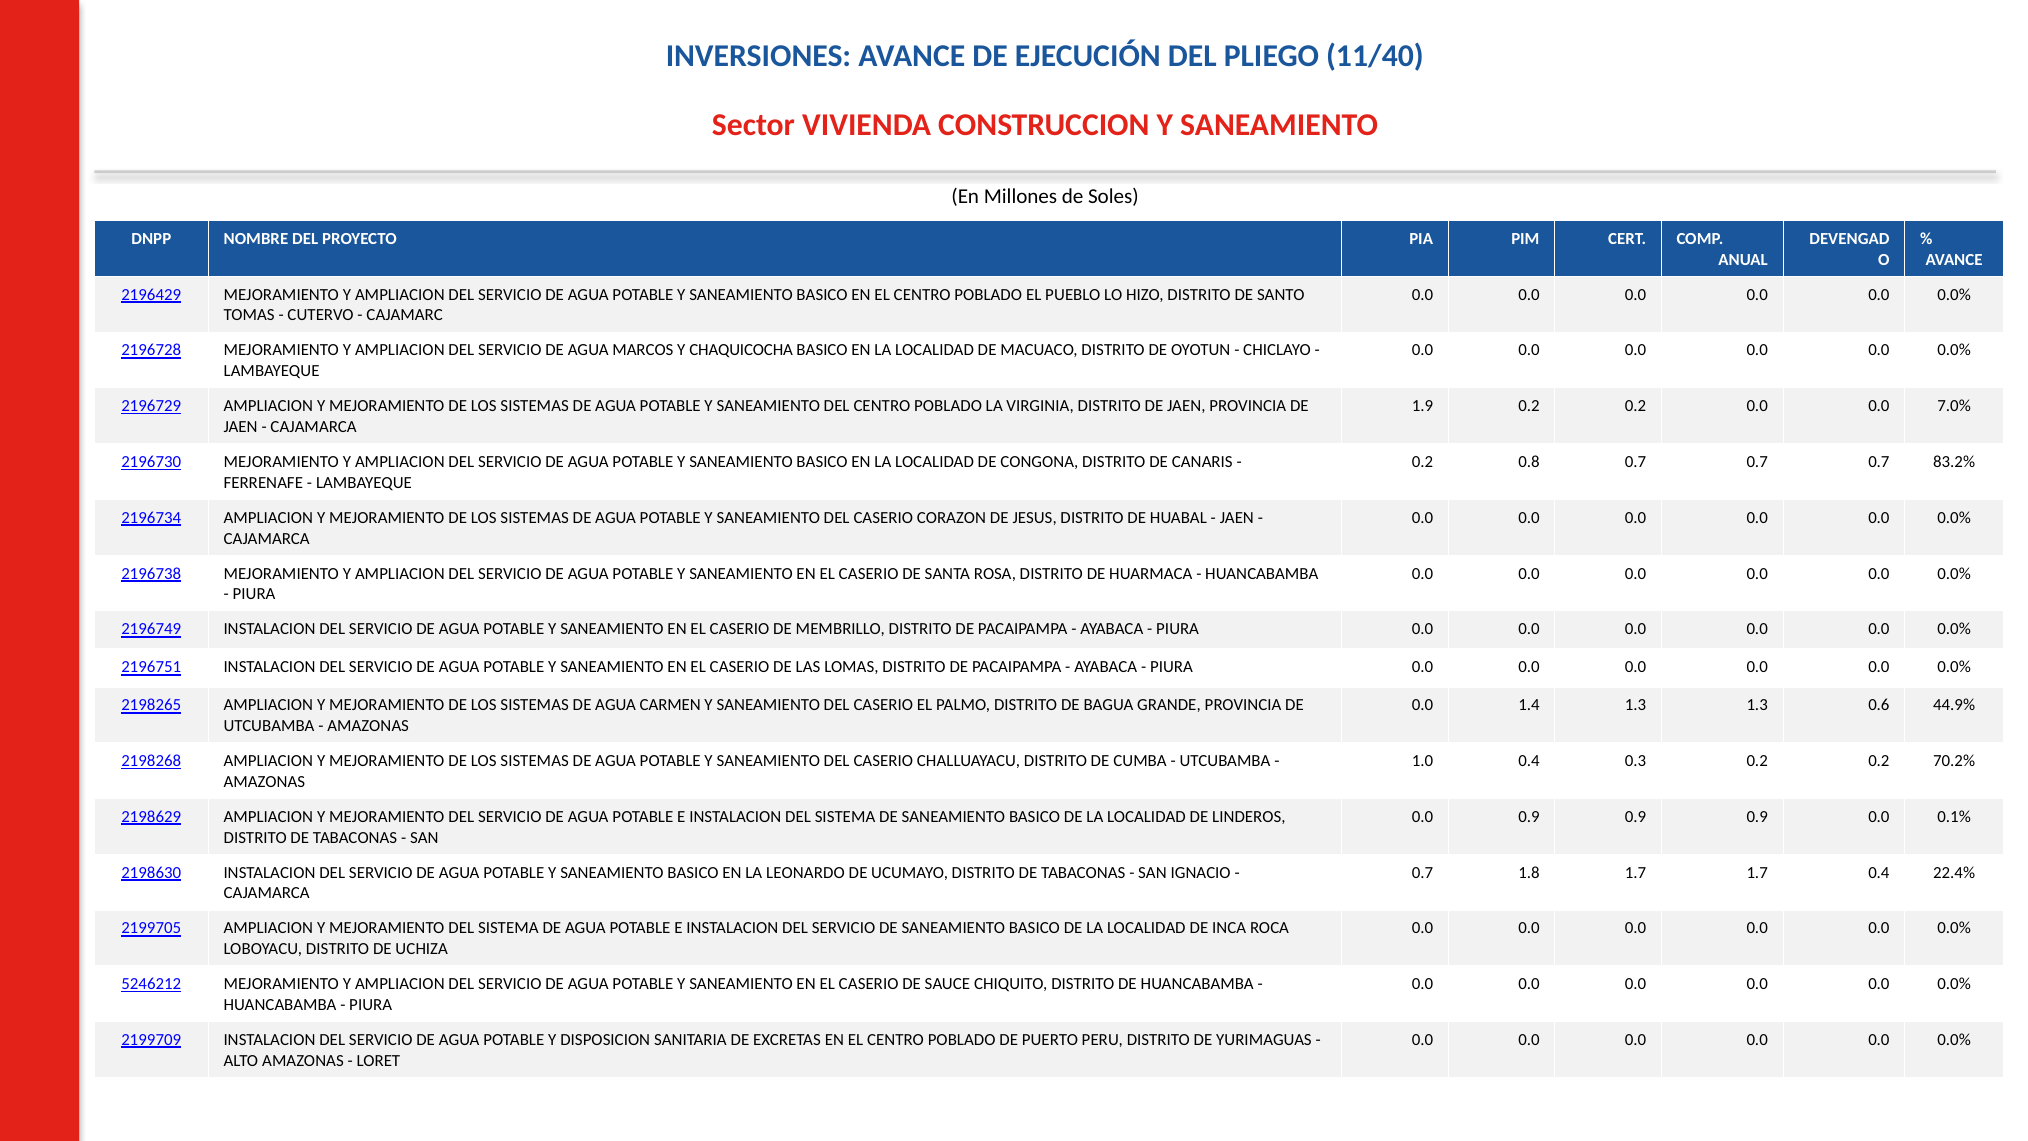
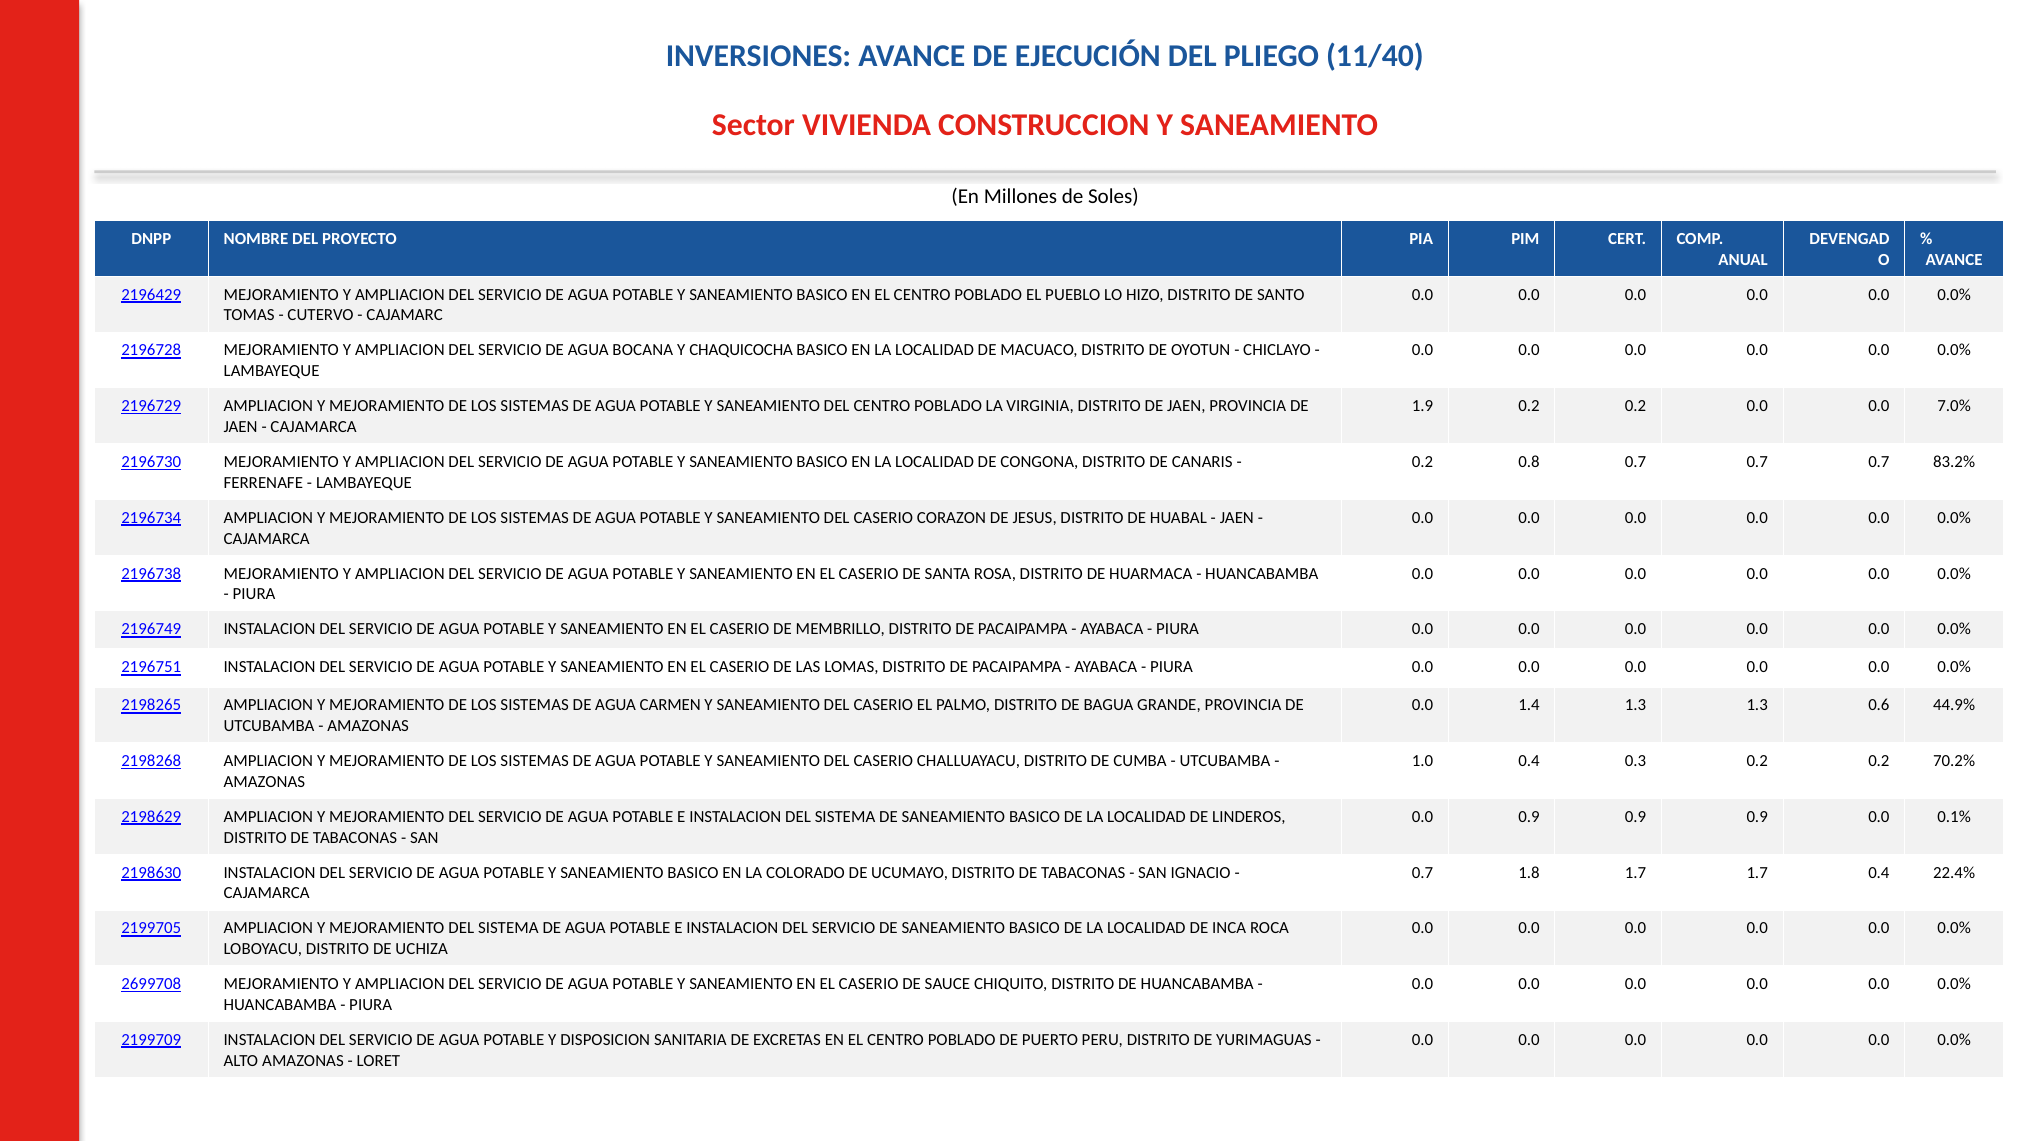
MARCOS: MARCOS -> BOCANA (643, 350)
LEONARDO: LEONARDO -> COLORADO (805, 873)
5246212: 5246212 -> 2699708 (151, 984)
